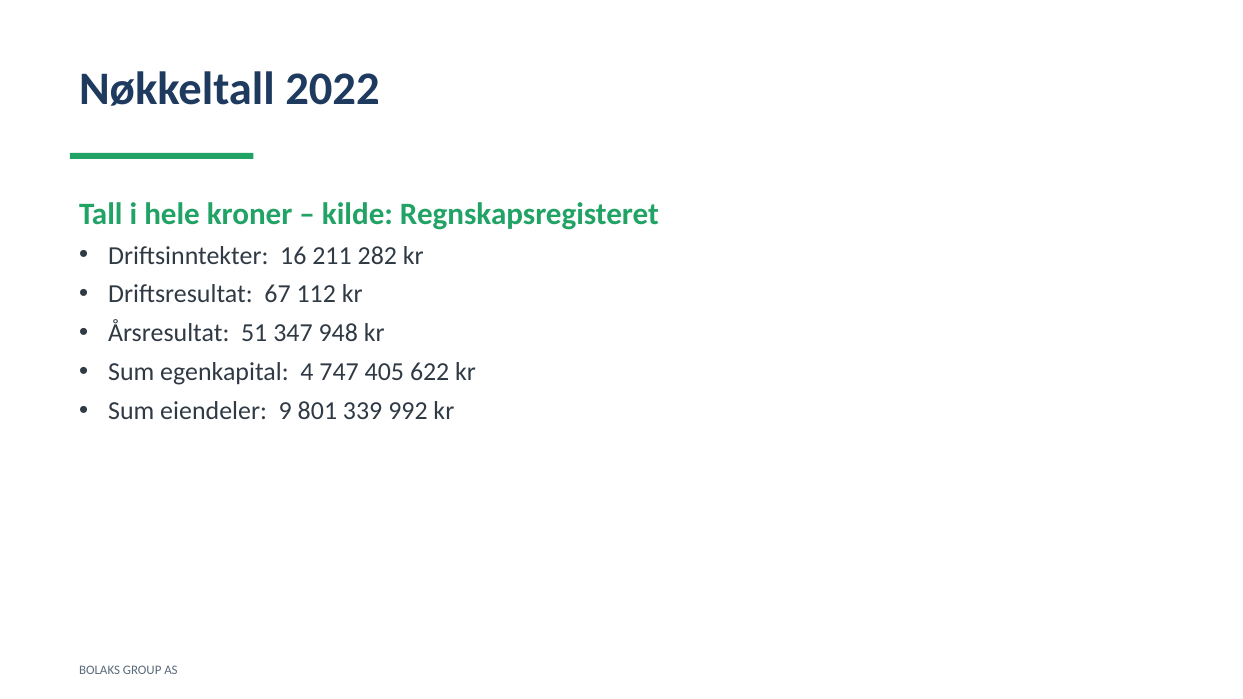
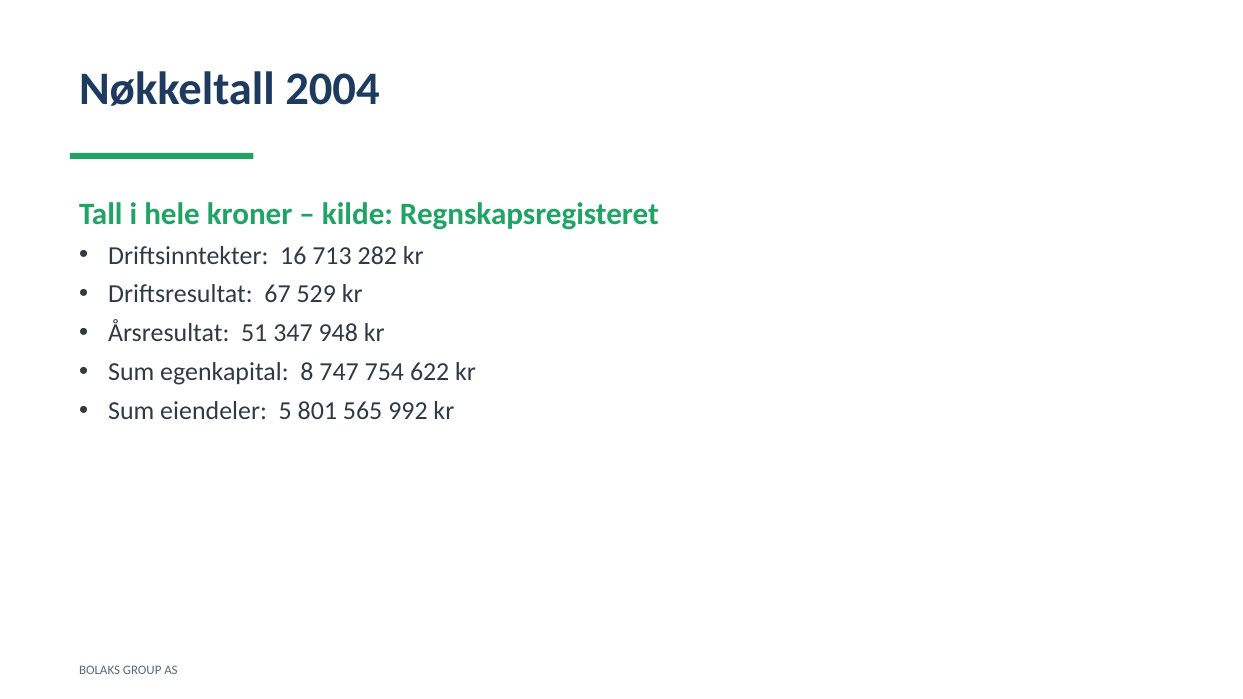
2022: 2022 -> 2004 (332, 89)
211: 211 -> 713 (332, 256)
112: 112 -> 529 (316, 294)
4: 4 -> 8 (307, 372)
405: 405 -> 754 (384, 372)
9: 9 -> 5 (285, 411)
339: 339 -> 565 (363, 411)
